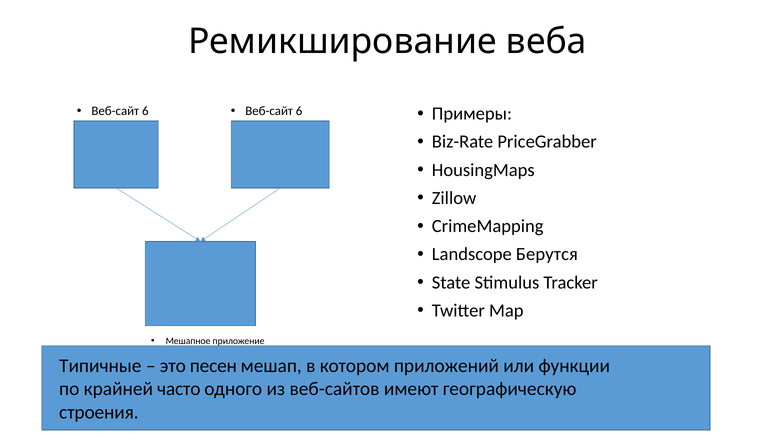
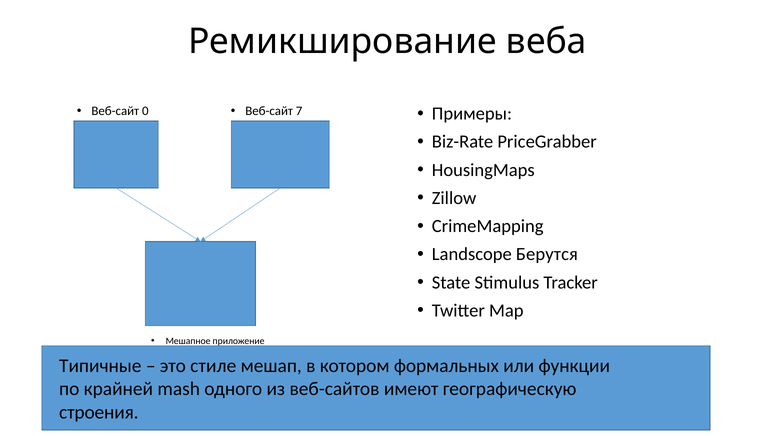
6: 6 -> 0 (145, 111)
6: 6 -> 7 (299, 111)
песен: песен -> стиле (213, 366)
приложений: приложений -> формальных (446, 366)
часто: часто -> mash (179, 389)
